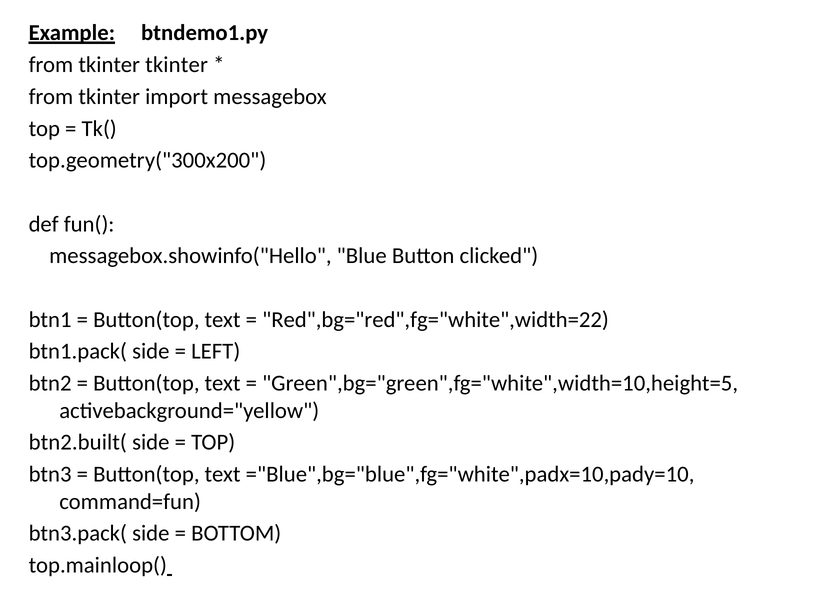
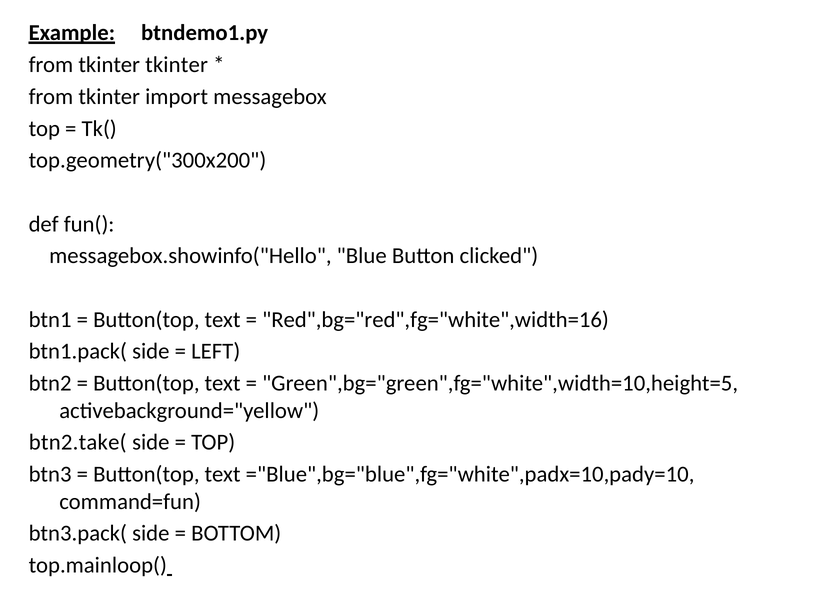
Red",bg="red",fg="white",width=22: Red",bg="red",fg="white",width=22 -> Red",bg="red",fg="white",width=16 (435, 319)
btn2.built(: btn2.built( -> btn2.take( (78, 442)
